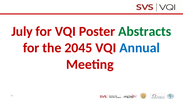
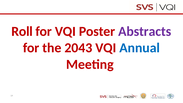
July: July -> Roll (22, 31)
Abstracts colour: green -> purple (145, 31)
2045: 2045 -> 2043 (78, 48)
